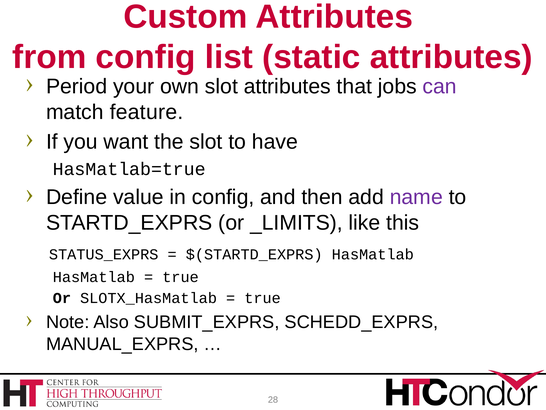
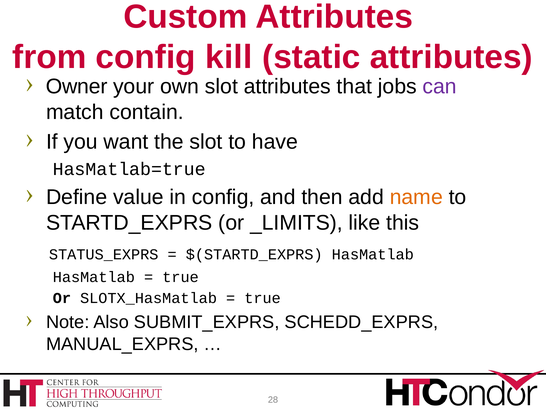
list: list -> kill (229, 57)
Period: Period -> Owner (77, 86)
feature: feature -> contain (147, 112)
name colour: purple -> orange (416, 197)
